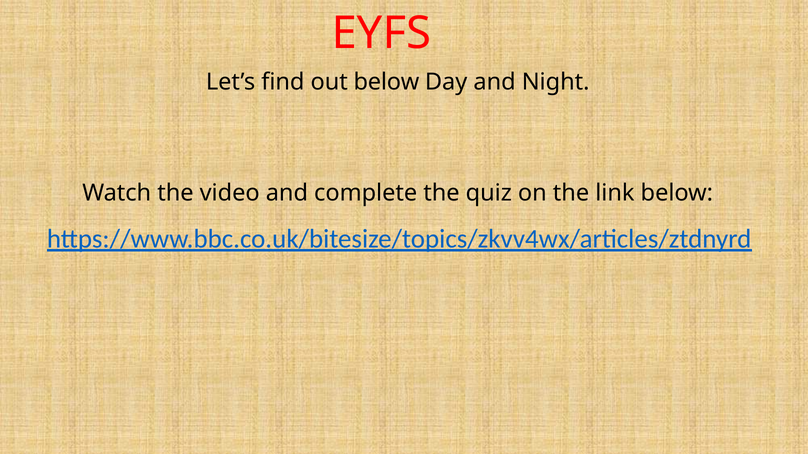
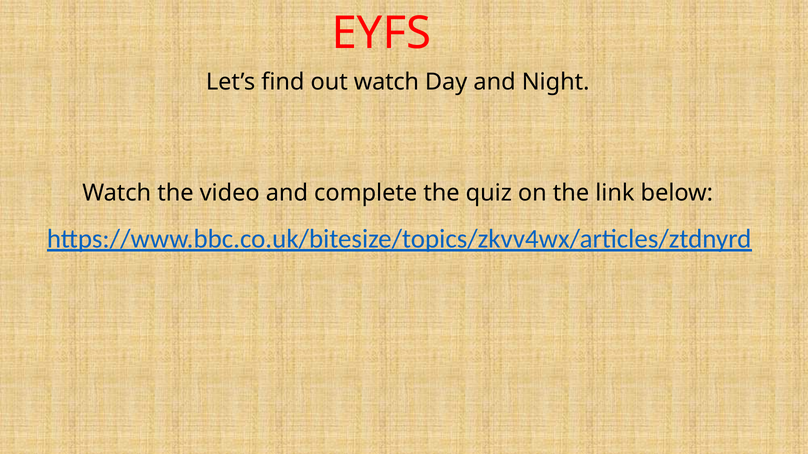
out below: below -> watch (386, 82)
